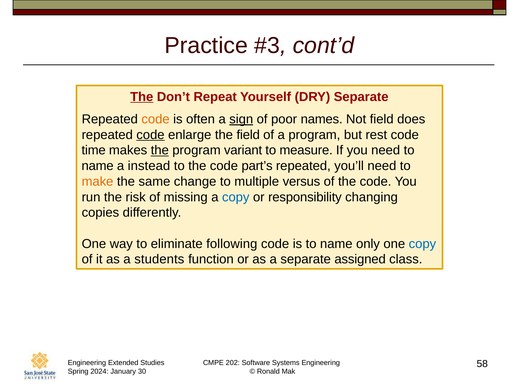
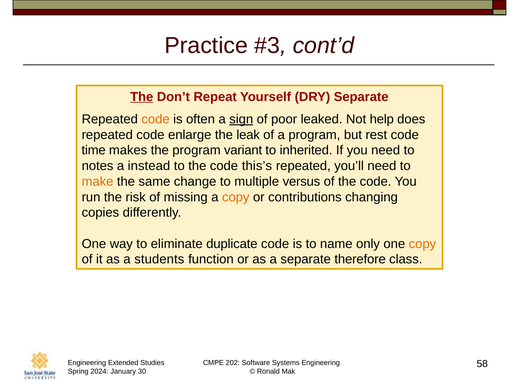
names: names -> leaked (322, 119)
Not field: field -> help (382, 119)
code underline: present -> none (150, 135)
the field: field -> leak (248, 135)
the underline: present -> none (160, 150)
measure: measure -> inherited (306, 150)
name: name -> notes (98, 166)
part’s: part’s -> this’s (257, 166)
copy colour: blue -> orange (236, 197)
responsibility: responsibility -> contributions (305, 197)
following: following -> duplicate (232, 244)
copy colour: blue -> orange (422, 244)
assigned: assigned -> therefore (360, 259)
